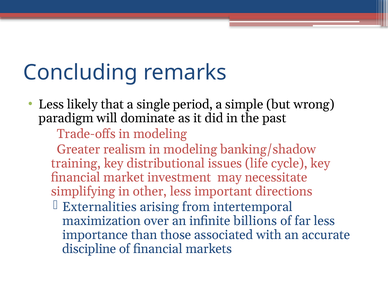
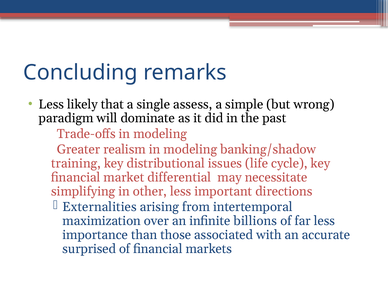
period: period -> assess (193, 104)
investment: investment -> differential (179, 177)
discipline: discipline -> surprised (89, 249)
